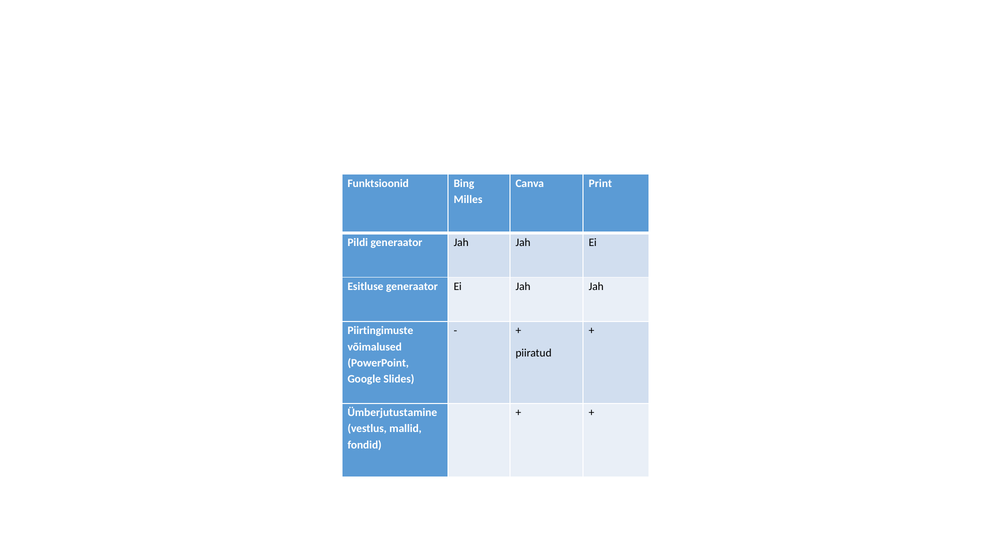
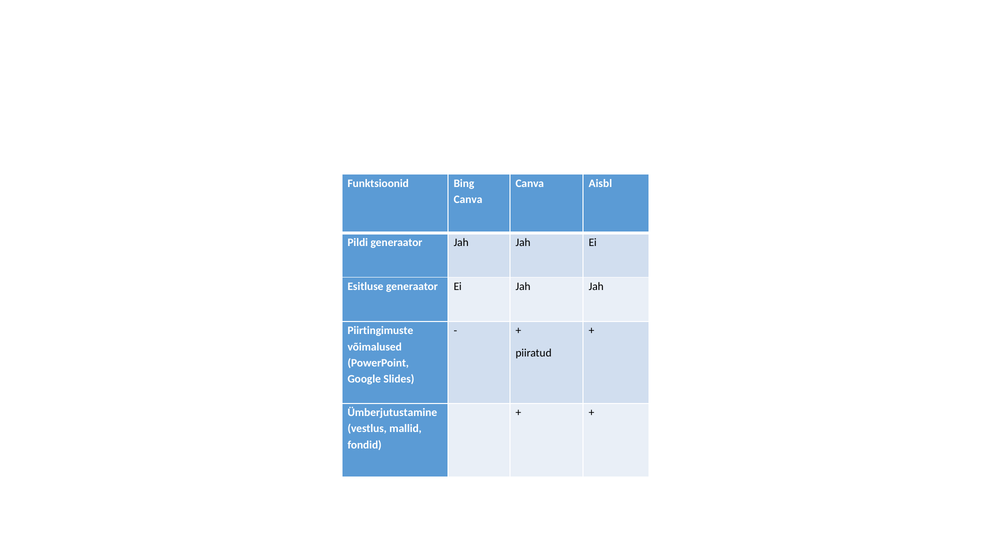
Print: Print -> Aisbl (600, 183)
Milles: Milles -> Canva (468, 199)
